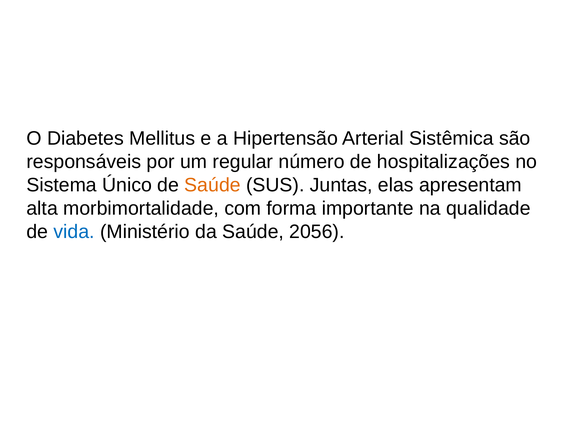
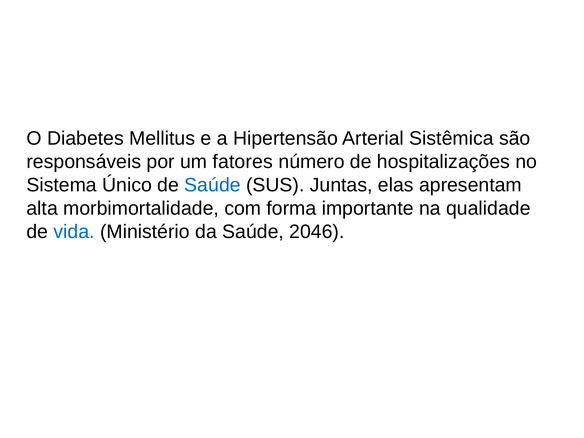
regular: regular -> fatores (243, 162)
Saúde colour: orange -> blue (213, 185)
2056: 2056 -> 2046 (317, 232)
